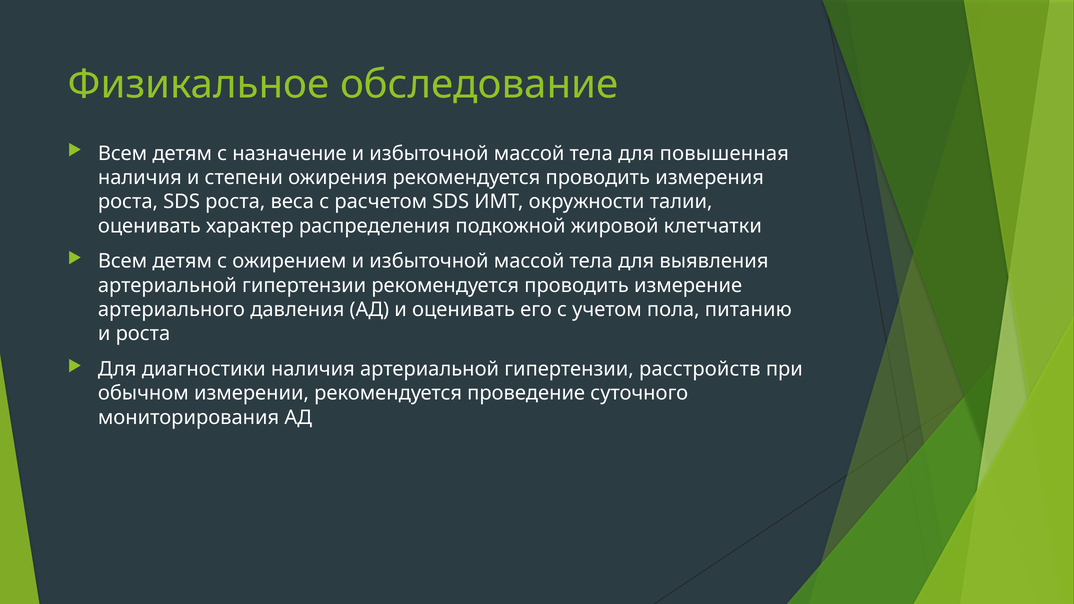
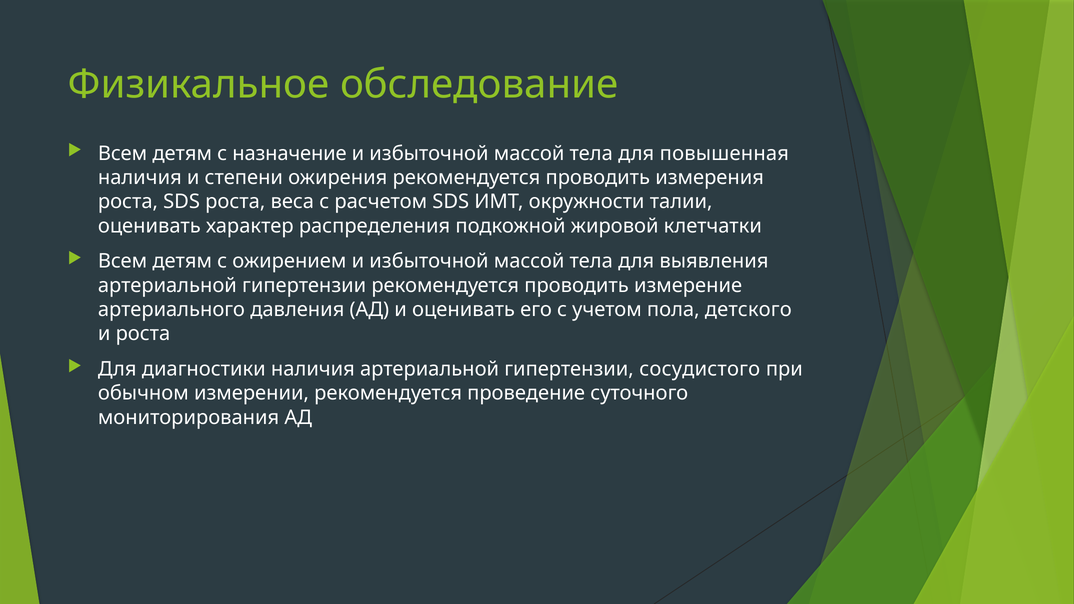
питанию: питанию -> детского (748, 310)
расстройств: расстройств -> сосудистого (700, 369)
